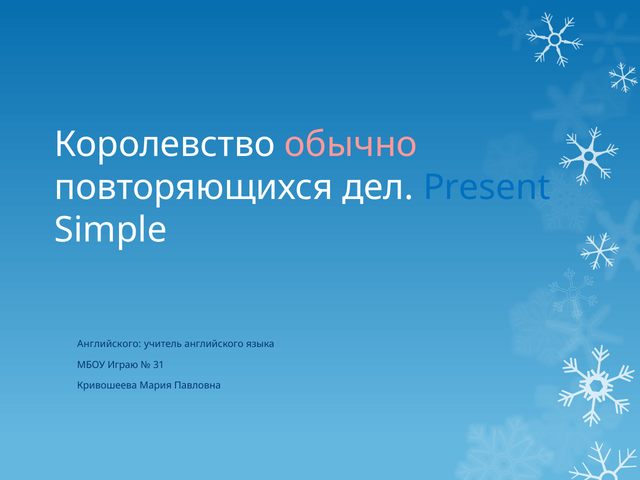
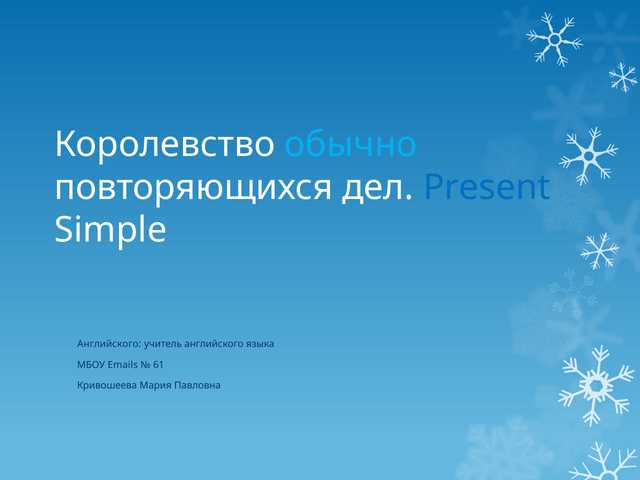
обычно colour: pink -> light blue (351, 145)
Играю: Играю -> Emails (123, 365)
31: 31 -> 61 (159, 365)
